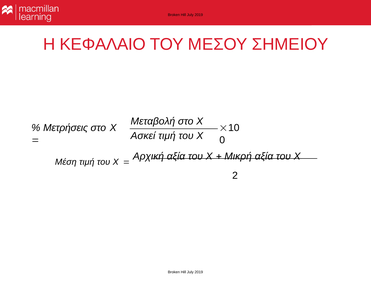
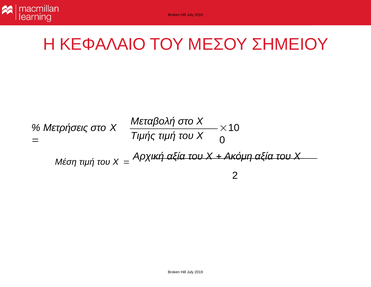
Ασκεί: Ασκεί -> Τιμής (143, 136)
Μικρή: Μικρή -> Ακόμη (238, 156)
